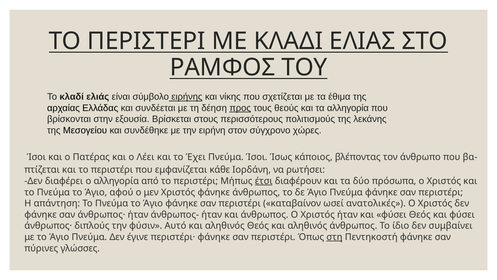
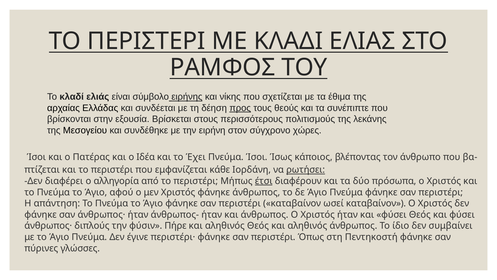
τα αλληγορία: αλληγορία -> συνέπιπτε (348, 108)
Λέει: Λέει -> Ιδέα (146, 157)
ρωτήσει underline: none -> present (306, 170)
ωσεί ανατολικές: ανατολικές -> καταβαίνον (376, 203)
Αυτό: Αυτό -> Πήρε (176, 226)
στη underline: present -> none (334, 237)
